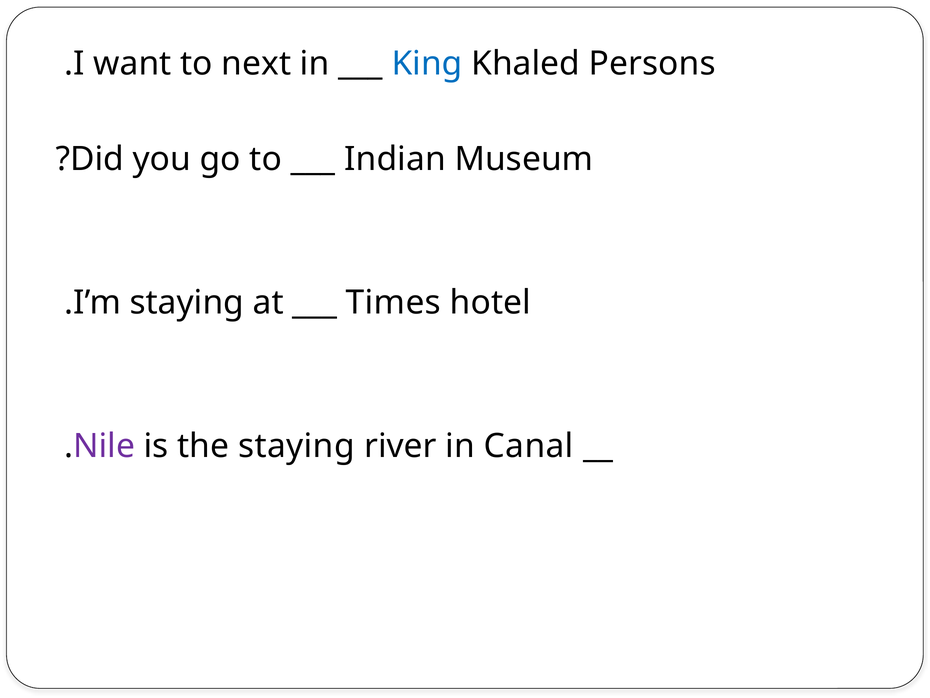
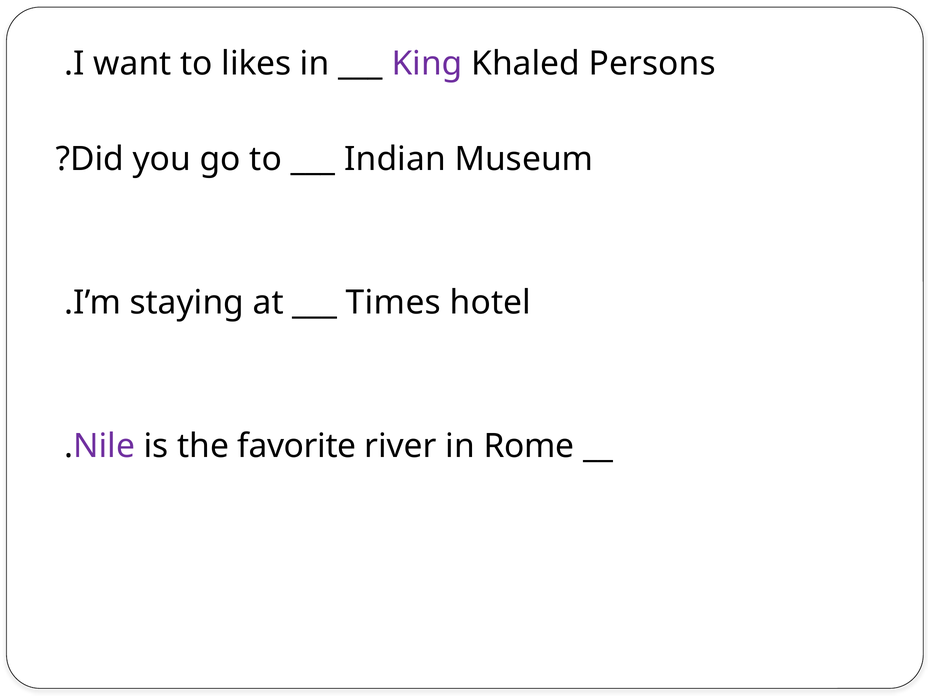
next: next -> likes (256, 63)
King colour: blue -> purple (427, 63)
the staying: staying -> favorite (297, 446)
Canal: Canal -> Rome (529, 446)
